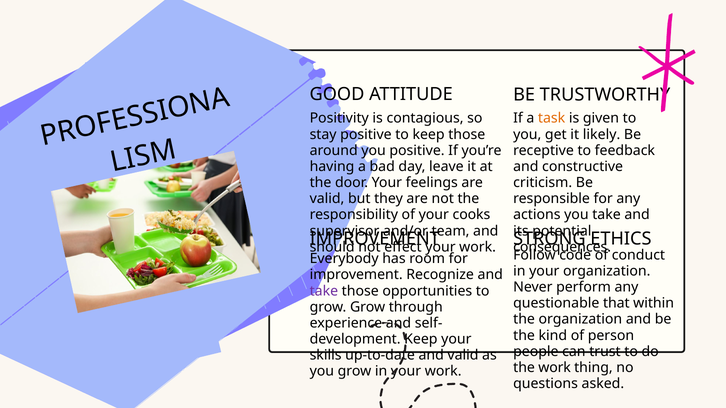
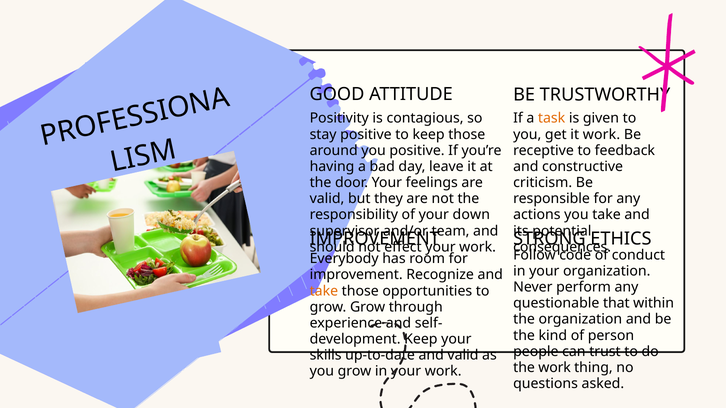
it likely: likely -> work (601, 135)
cooks: cooks -> down (471, 215)
take colour: purple -> orange (324, 291)
